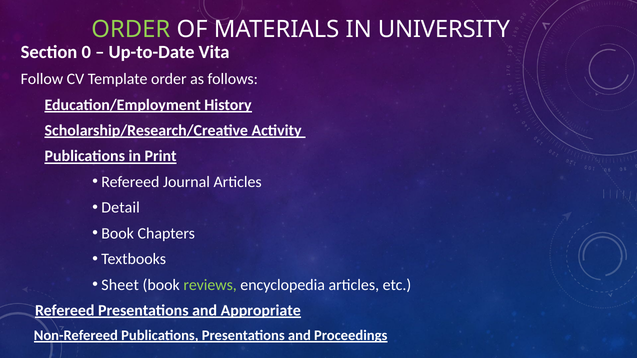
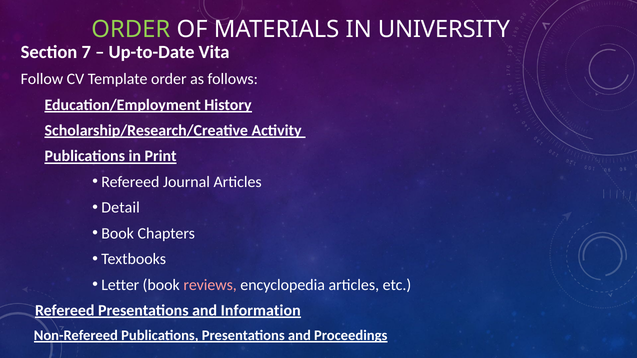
0: 0 -> 7 (86, 52)
Sheet: Sheet -> Letter (120, 285)
reviews colour: light green -> pink (210, 285)
Appropriate: Appropriate -> Information (261, 311)
